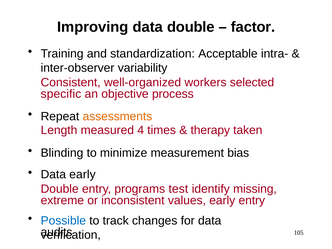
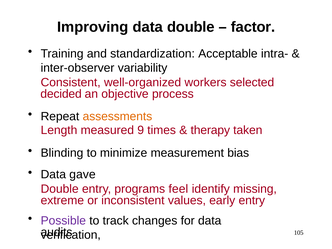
specific: specific -> decided (61, 94)
4: 4 -> 9 (141, 130)
Data early: early -> gave (82, 175)
test: test -> feel (178, 189)
Possible colour: blue -> purple (63, 221)
